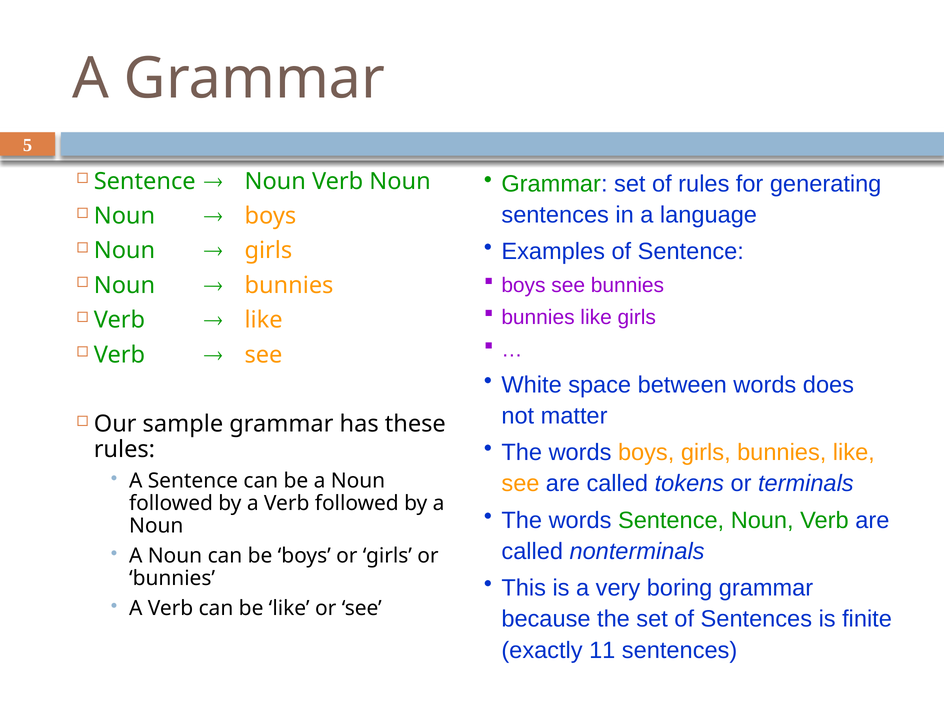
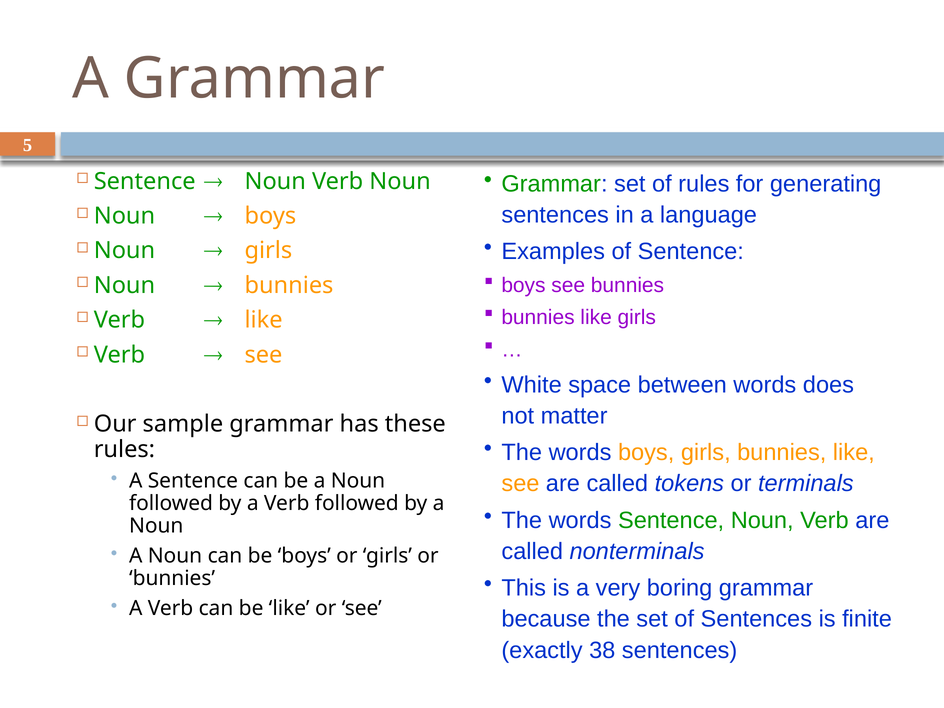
11: 11 -> 38 (602, 650)
